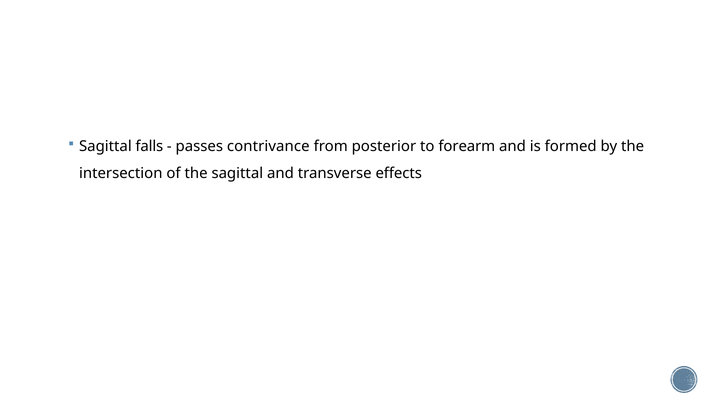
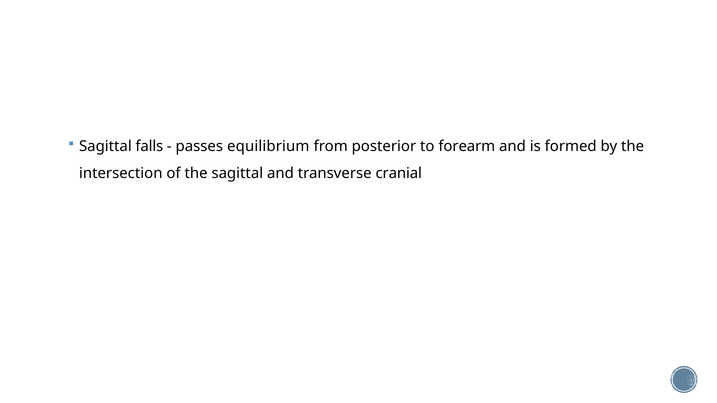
contrivance: contrivance -> equilibrium (268, 146)
effects: effects -> cranial (399, 173)
